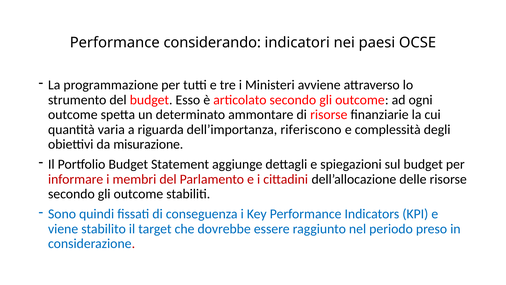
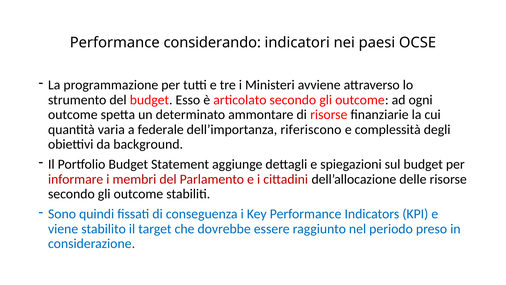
riguarda: riguarda -> federale (161, 129)
misurazione: misurazione -> background (148, 144)
